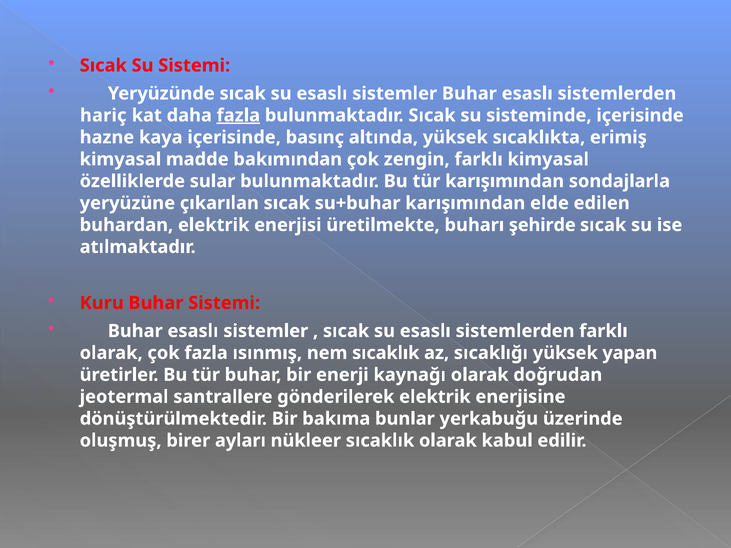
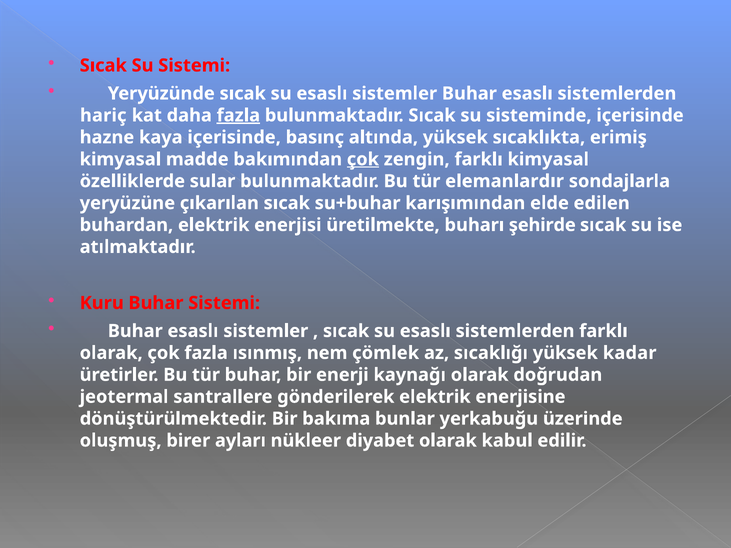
çok underline: none -> present (363, 159)
tür karışımından: karışımından -> elemanlardır (505, 181)
nem sıcaklık: sıcaklık -> çömlek (386, 353)
yapan: yapan -> kadar (630, 353)
nükleer sıcaklık: sıcaklık -> diyabet (380, 441)
